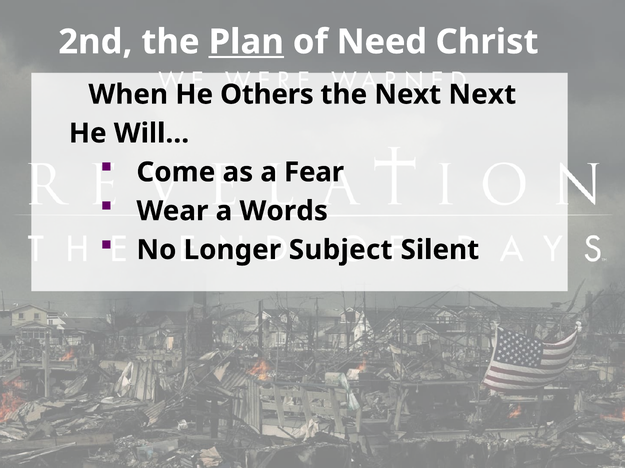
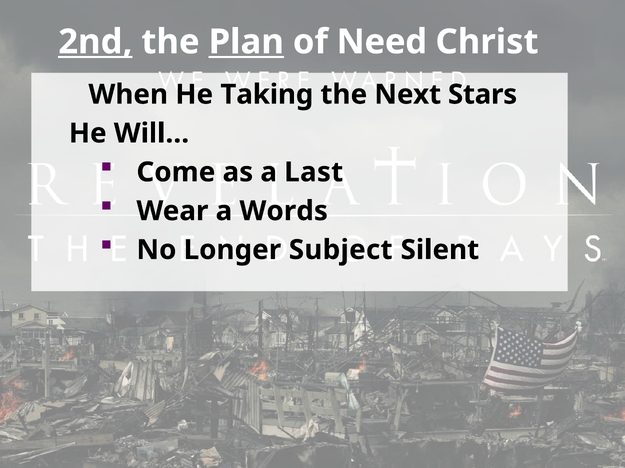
2nd underline: none -> present (95, 42)
Others: Others -> Taking (267, 95)
Next Next: Next -> Stars (483, 95)
Fear: Fear -> Last (314, 172)
